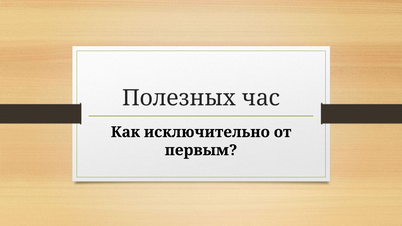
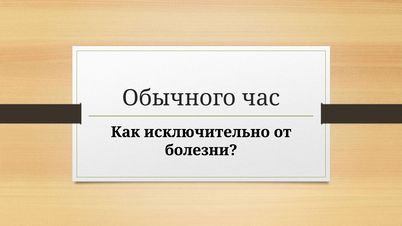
Полезных: Полезных -> Обычного (179, 98)
первым: первым -> болезни (201, 150)
